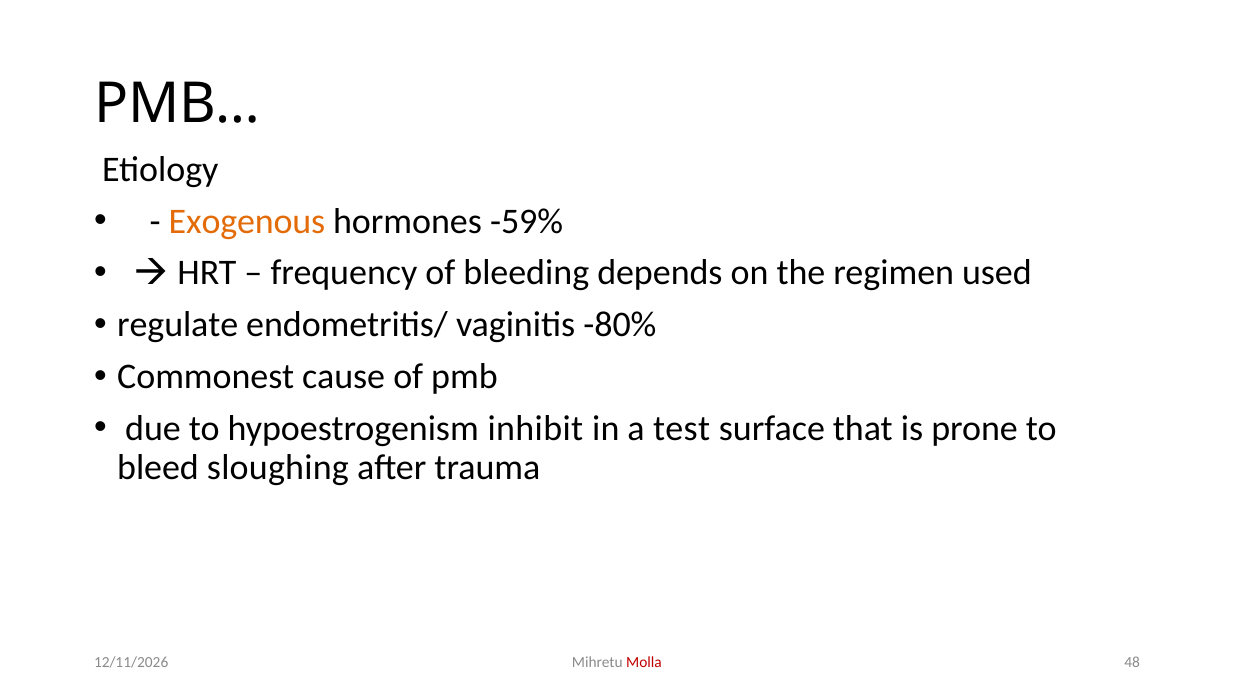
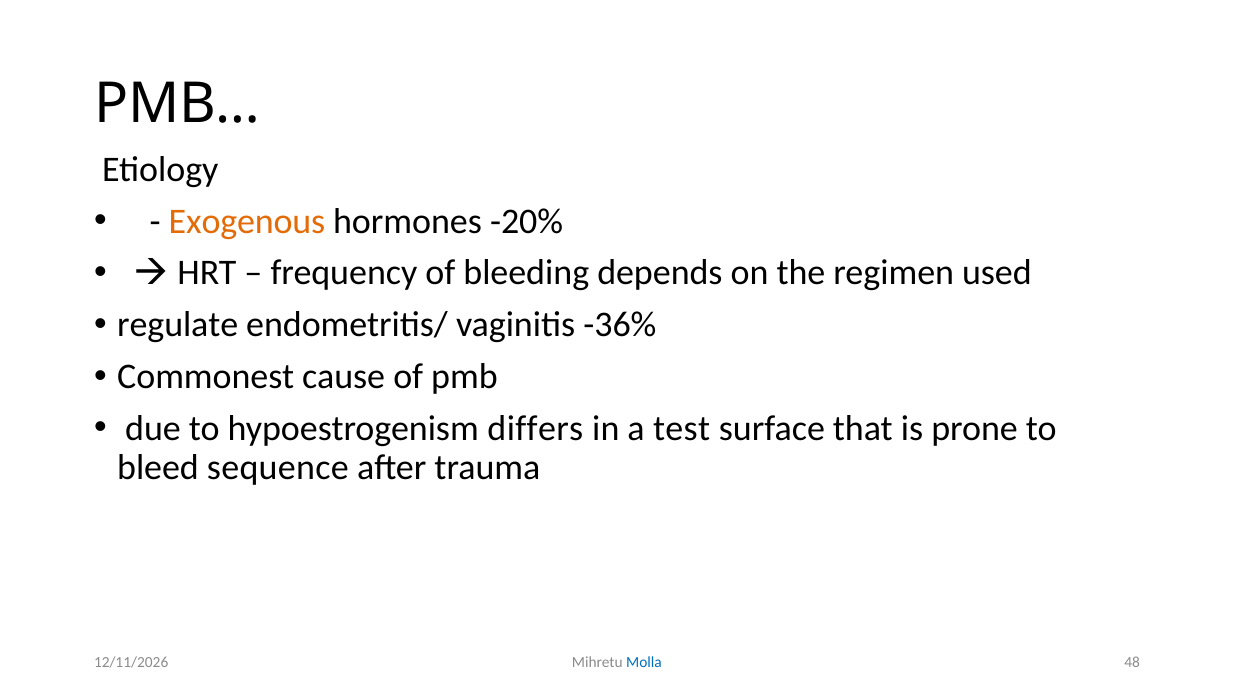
-59%: -59% -> -20% (527, 221)
-80%: -80% -> -36% (620, 325)
inhibit: inhibit -> differs (535, 428)
sloughing: sloughing -> sequence (278, 467)
Molla colour: red -> blue (644, 663)
